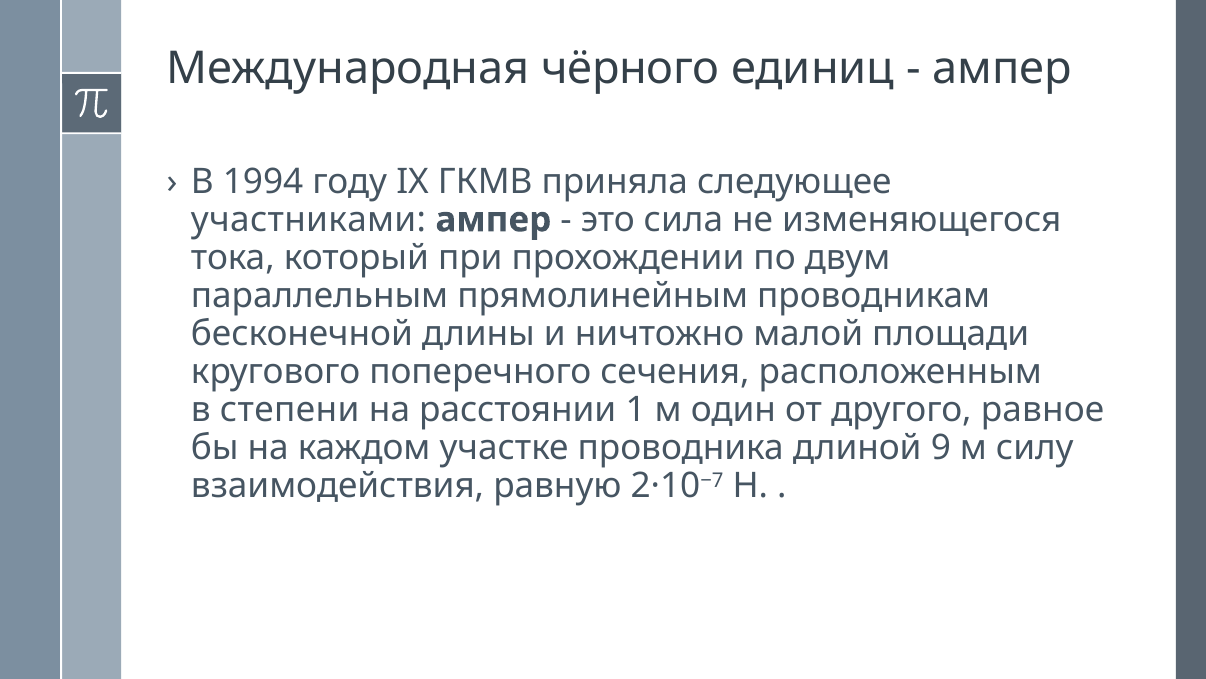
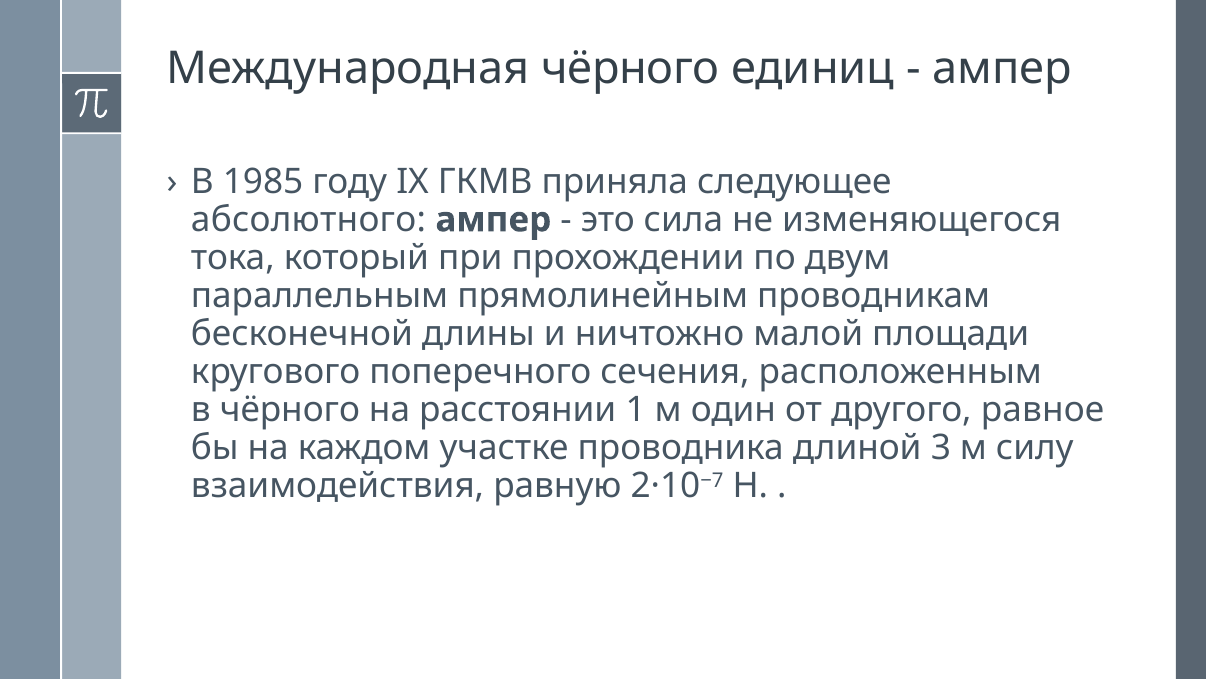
1994: 1994 -> 1985 (263, 182)
участниками: участниками -> абсолютного (308, 220)
в степени: степени -> чёрного (290, 410)
9: 9 -> 3 (941, 448)
